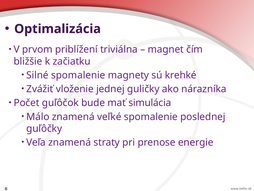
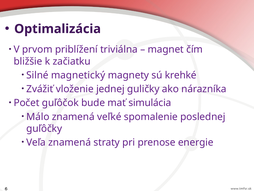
Silné spomalenie: spomalenie -> magnetický (78, 75)
